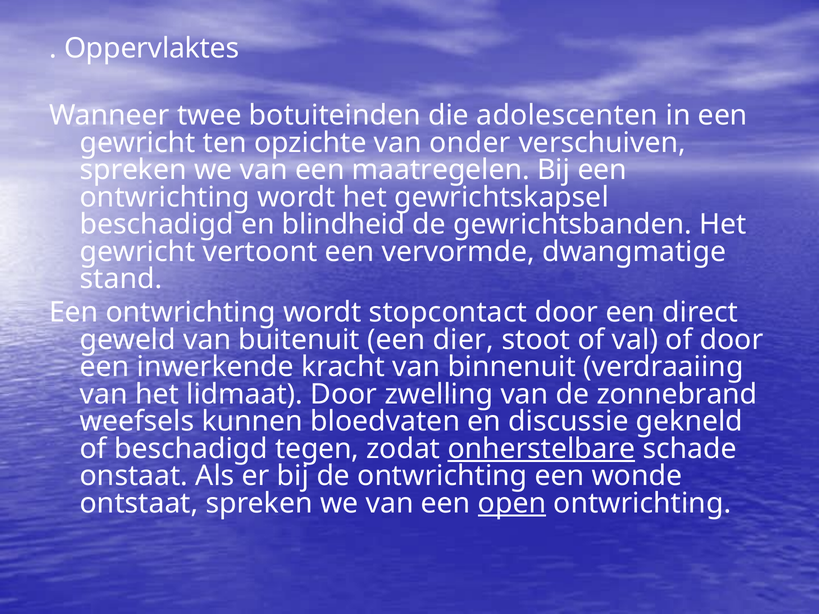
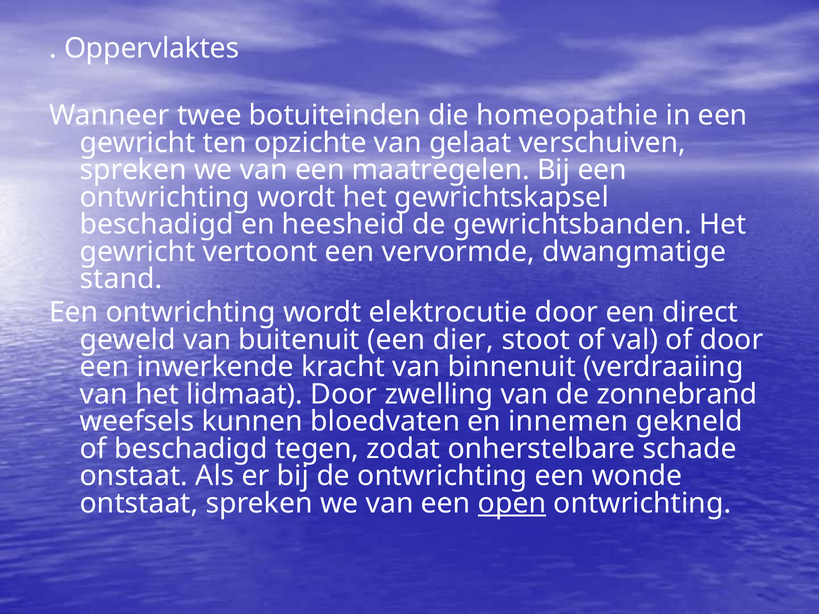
adolescenten: adolescenten -> homeopathie (567, 115)
onder: onder -> gelaat (470, 143)
blindheid: blindheid -> heesheid (343, 225)
stopcontact: stopcontact -> elektrocutie (448, 313)
discussie: discussie -> innemen (568, 422)
onherstelbare underline: present -> none (541, 449)
